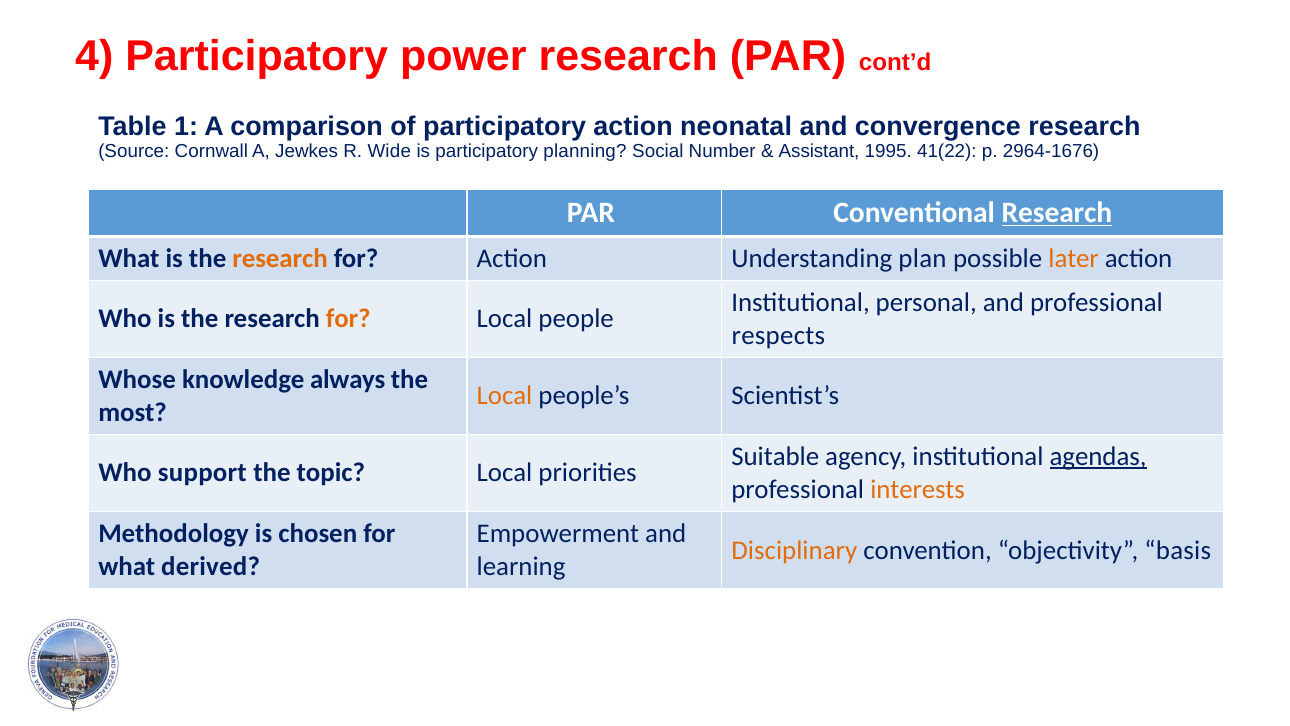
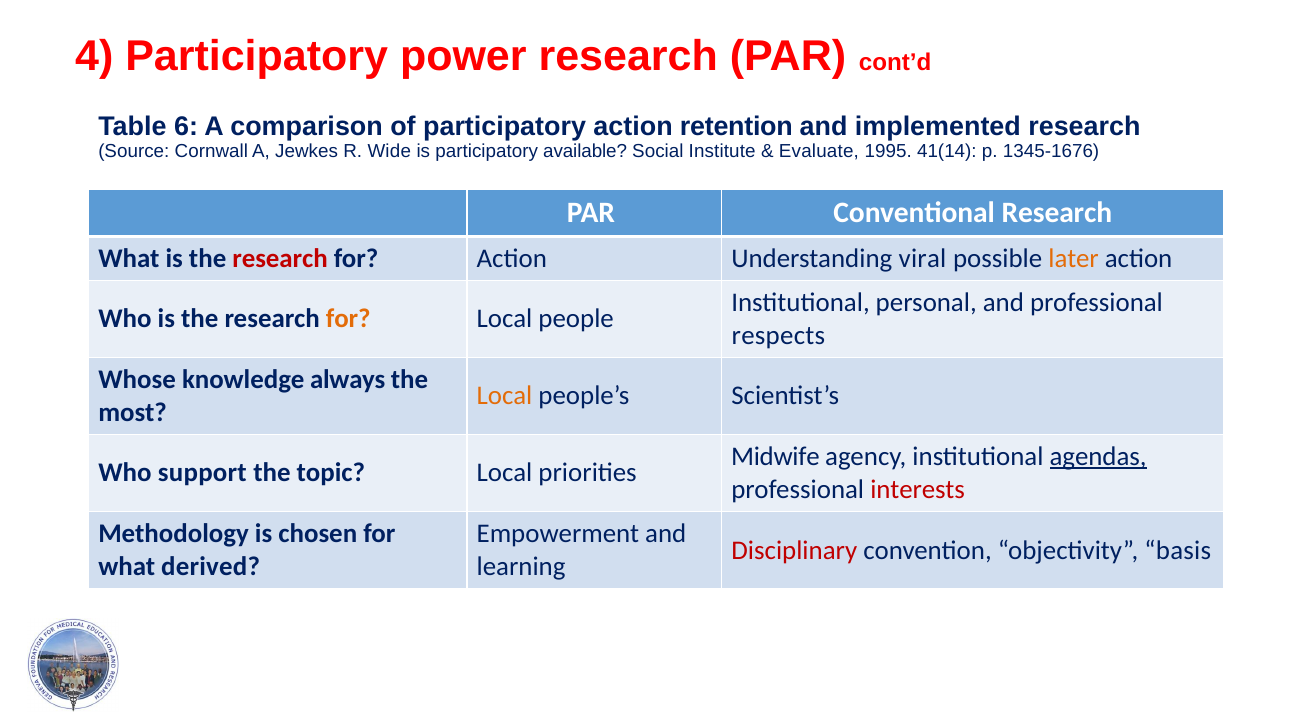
1: 1 -> 6 (186, 127)
neonatal: neonatal -> retention (736, 127)
convergence: convergence -> implemented (938, 127)
planning: planning -> available (585, 151)
Number: Number -> Institute (722, 151)
Assistant: Assistant -> Evaluate (819, 151)
41(22: 41(22 -> 41(14 (947, 151)
2964-1676: 2964-1676 -> 1345-1676 (1051, 151)
Research underline: present -> none (1057, 213)
research colour: orange -> red (280, 258)
plan: plan -> viral (923, 258)
Suitable: Suitable -> Midwife (775, 456)
interests colour: orange -> red (918, 489)
Disciplinary colour: orange -> red (794, 550)
